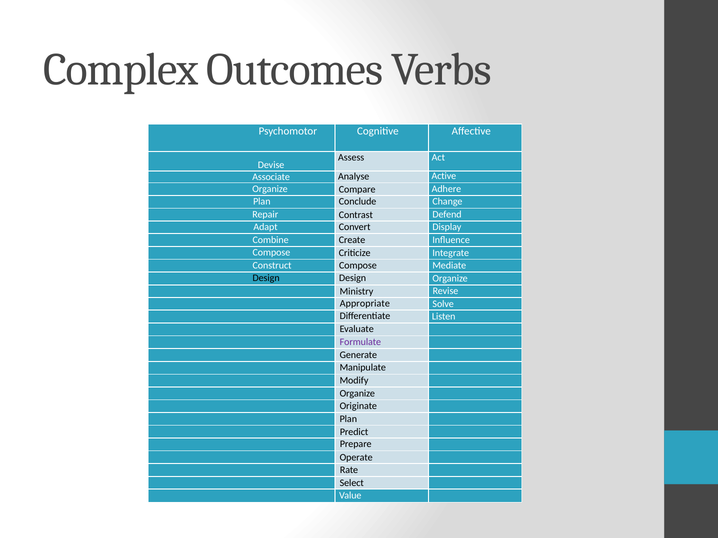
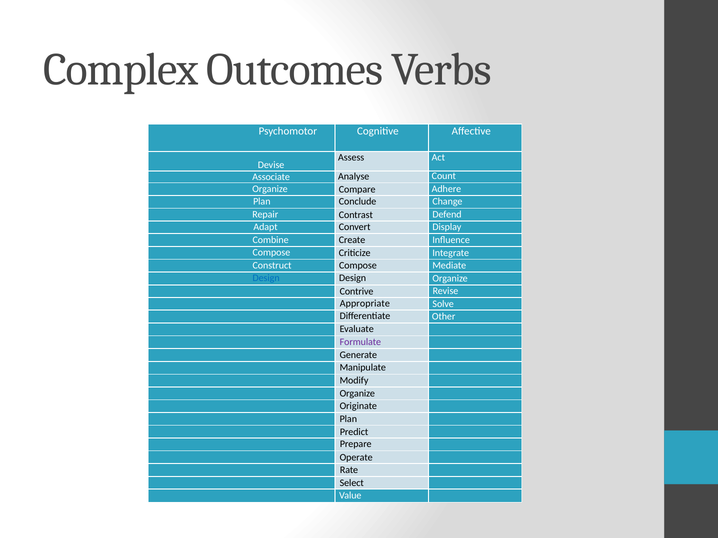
Active: Active -> Count (444, 176)
Design colour: black -> blue (266, 278)
Ministry: Ministry -> Contrive (357, 292)
Listen: Listen -> Other (444, 317)
